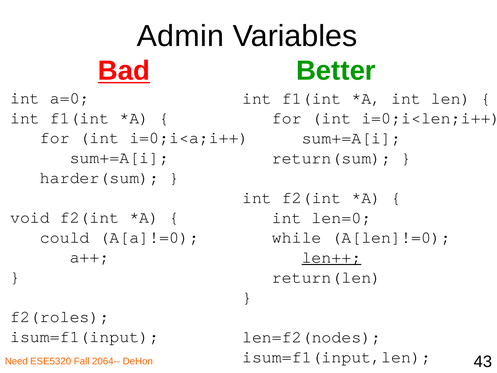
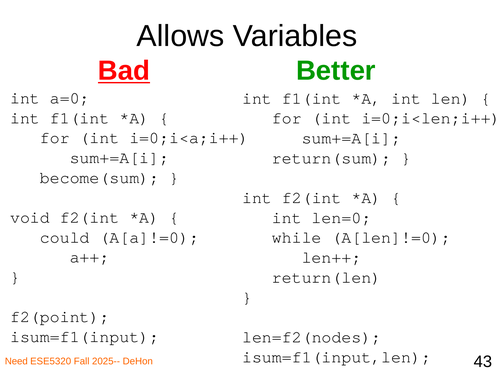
Admin: Admin -> Allows (181, 36)
harder(sum: harder(sum -> become(sum (100, 177)
len++ underline: present -> none (332, 257)
f2(roles: f2(roles -> f2(point (60, 317)
2064--: 2064-- -> 2025-- (106, 361)
